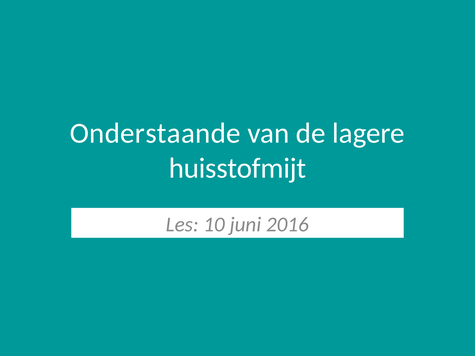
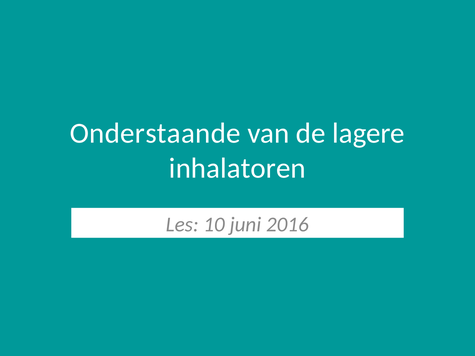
huisstofmijt: huisstofmijt -> inhalatoren (237, 168)
